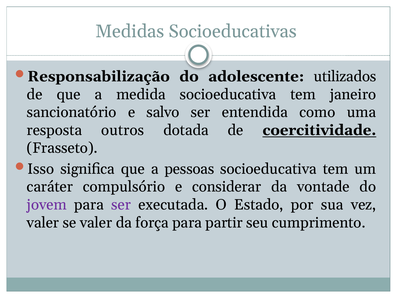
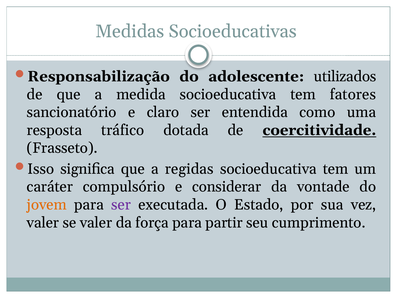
janeiro: janeiro -> fatores (353, 94)
salvo: salvo -> claro (163, 112)
outros: outros -> tráfico (123, 130)
pessoas: pessoas -> regidas (189, 169)
jovem colour: purple -> orange (47, 205)
